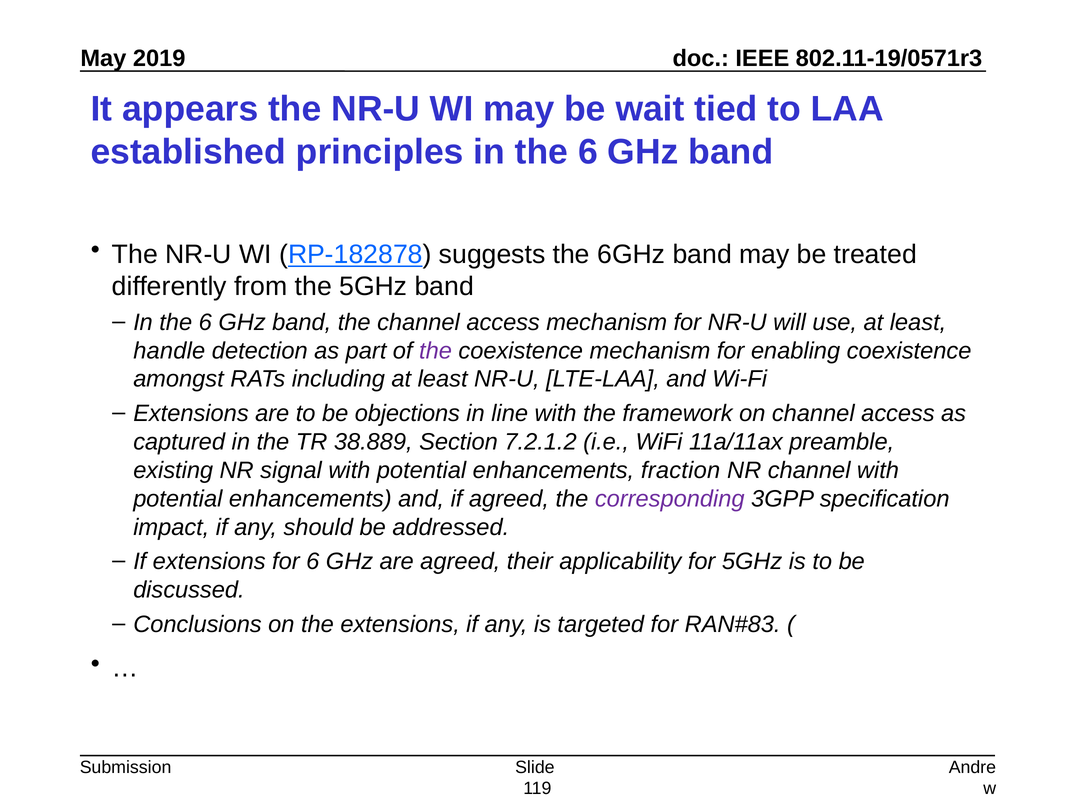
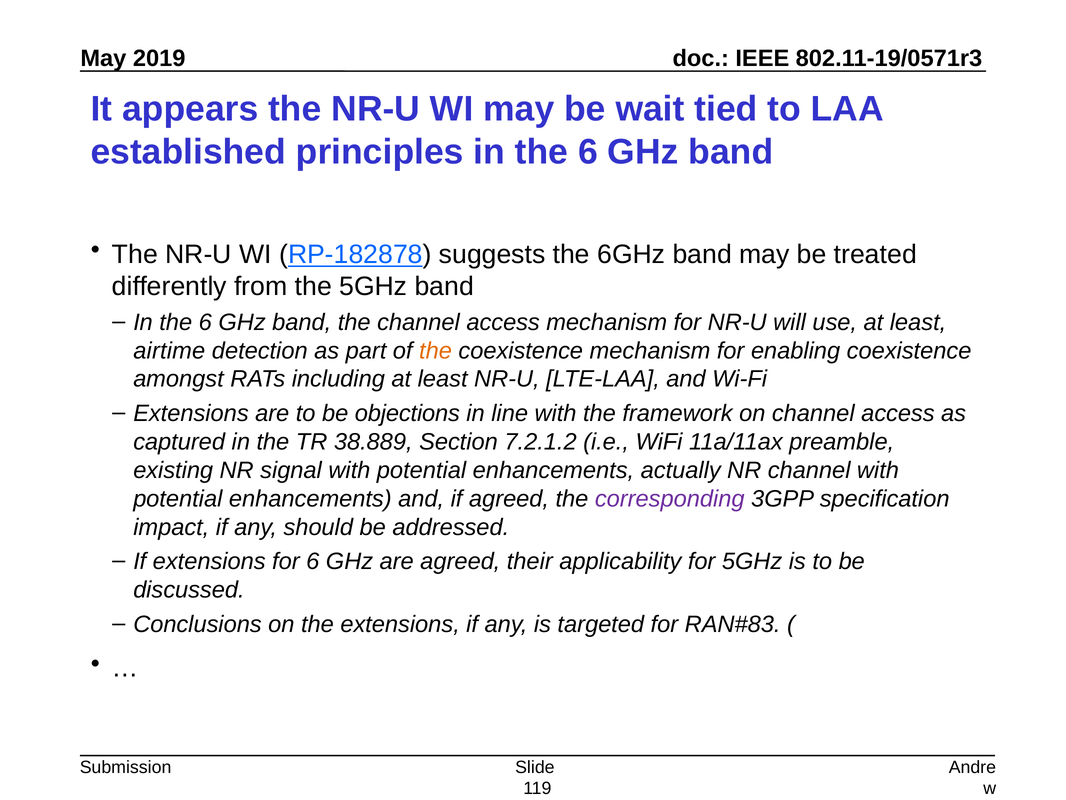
handle: handle -> airtime (169, 350)
the colour: purple -> orange (436, 350)
fraction: fraction -> actually (681, 470)
